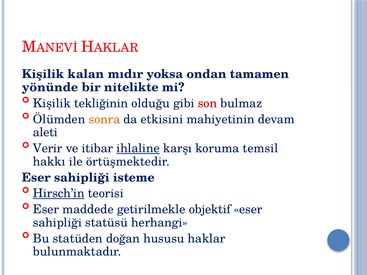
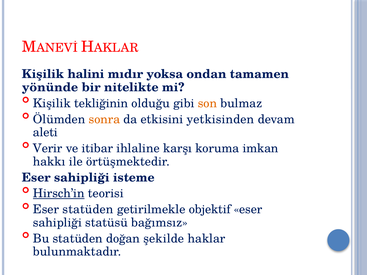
kalan: kalan -> halini (86, 74)
son colour: red -> orange (207, 103)
mahiyetinin: mahiyetinin -> yetkisinden (220, 119)
ihlaline underline: present -> none (138, 148)
temsil: temsil -> imkan (261, 148)
Eser maddede: maddede -> statüden (88, 210)
herhangi: herhangi -> bağımsız (159, 223)
hususu: hususu -> şekilde (164, 239)
